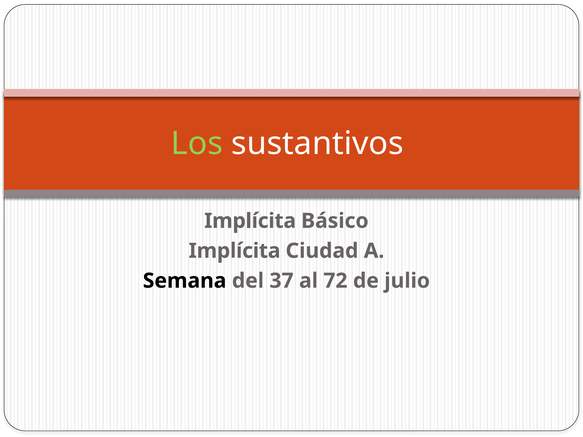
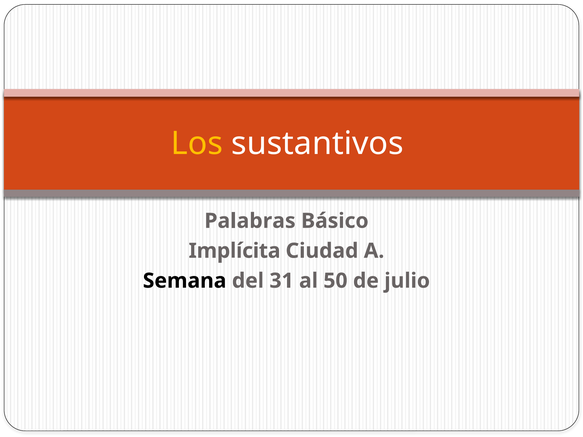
Los colour: light green -> yellow (197, 144)
Implícita: Implícita -> Palabras (250, 221)
37: 37 -> 31 (282, 281)
72: 72 -> 50 (335, 281)
